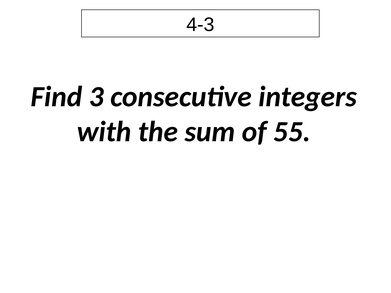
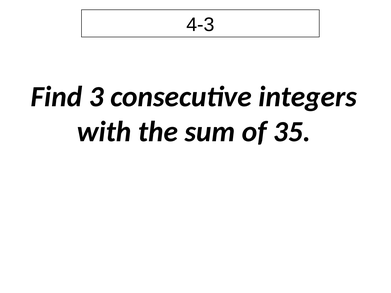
55: 55 -> 35 (292, 132)
